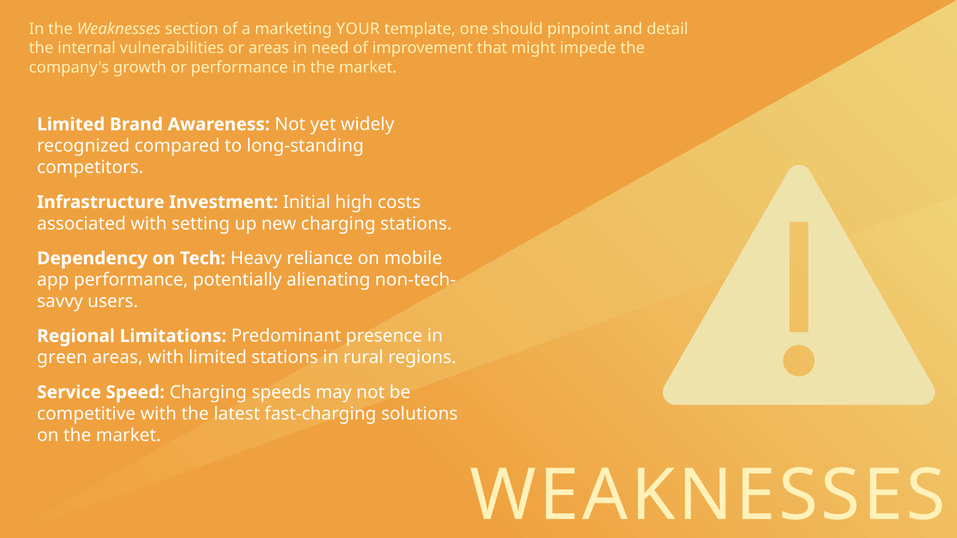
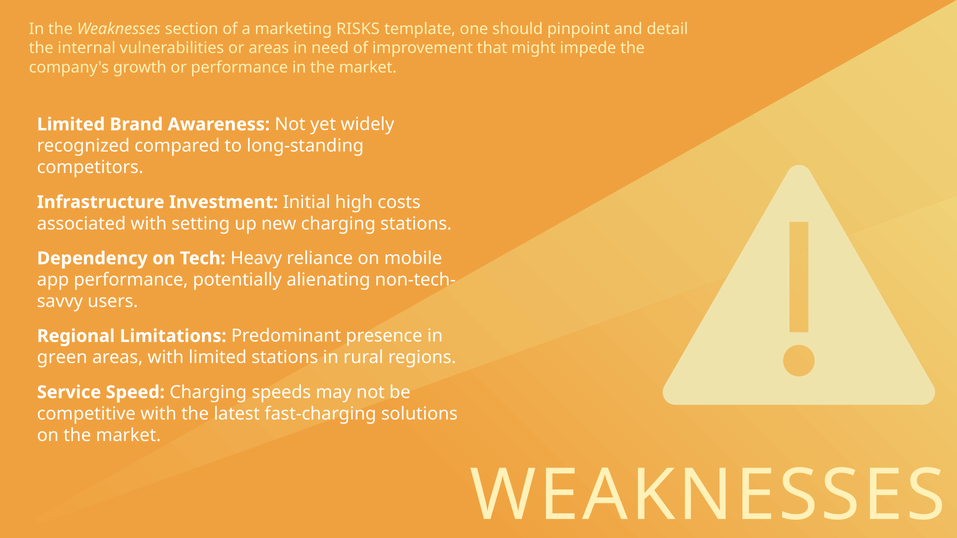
YOUR: YOUR -> RISKS (358, 29)
